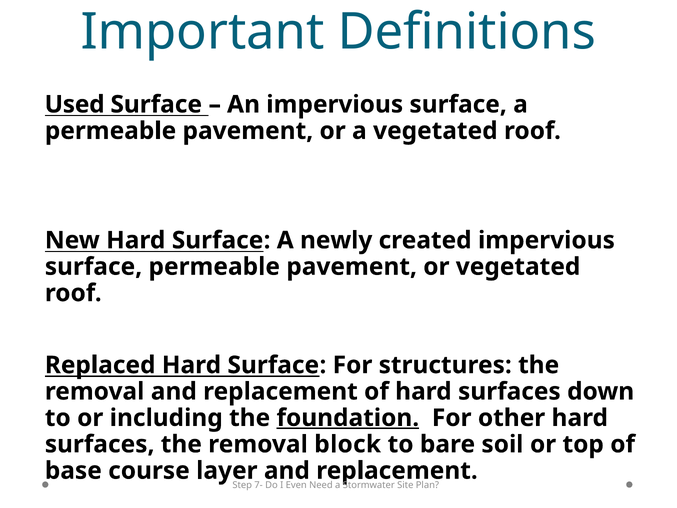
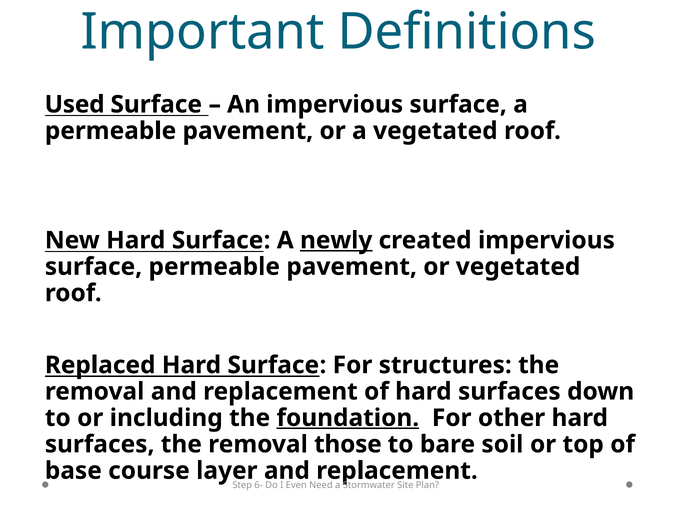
newly underline: none -> present (336, 240)
block: block -> those (348, 444)
7-: 7- -> 6- (259, 485)
